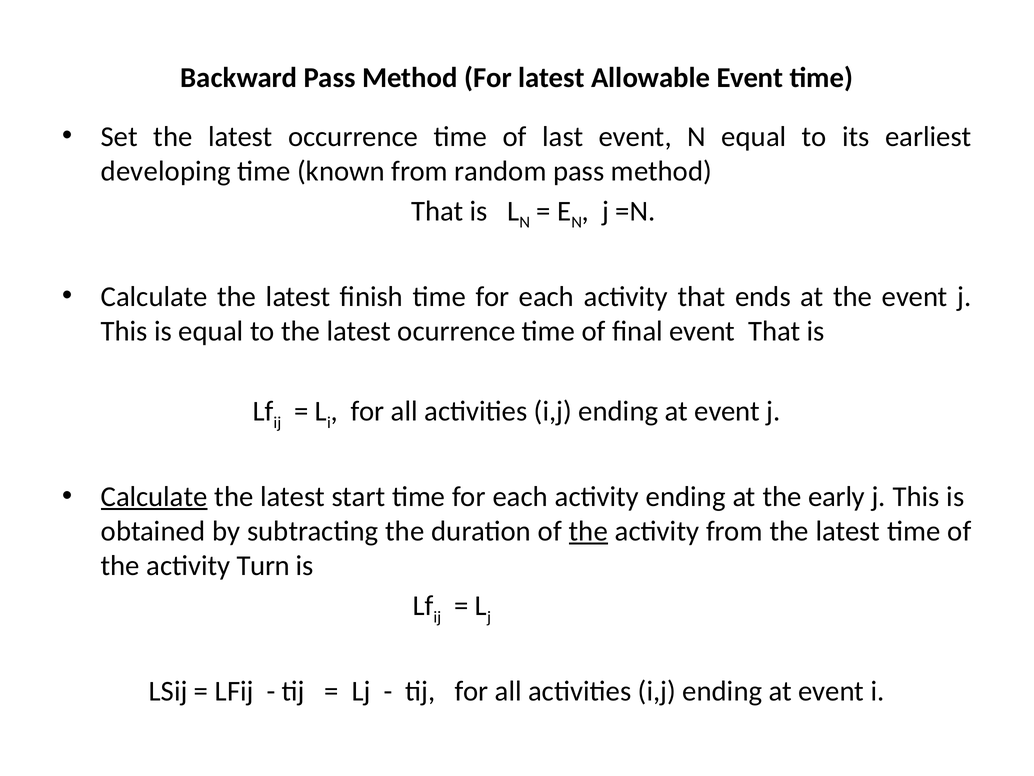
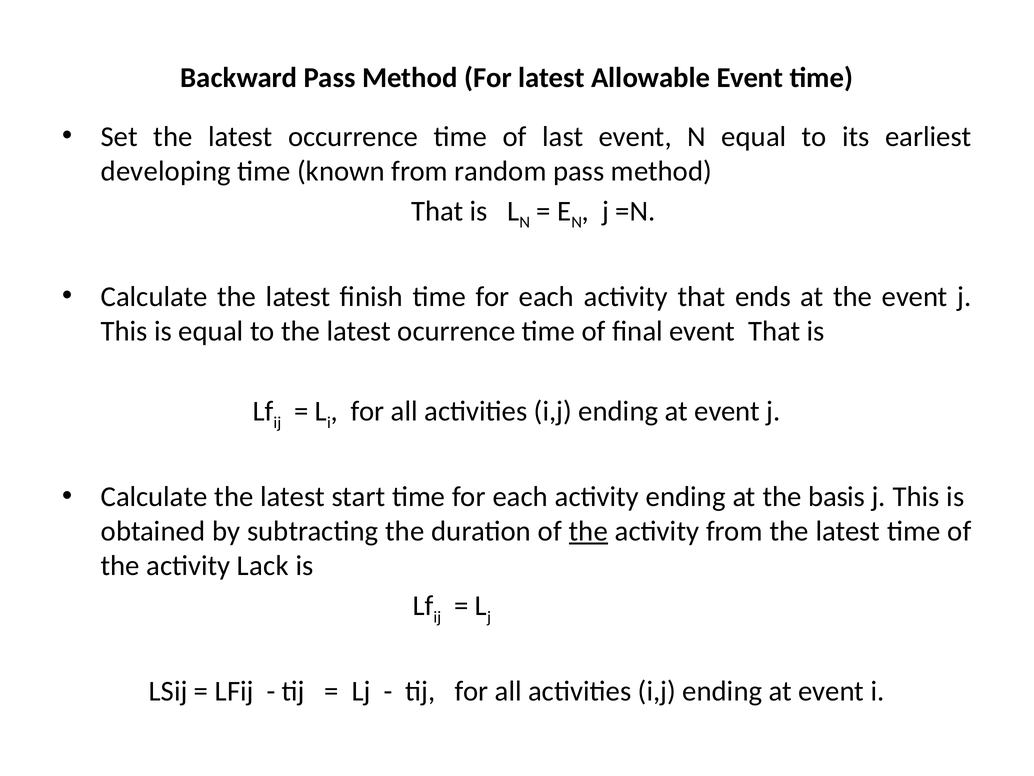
Calculate underline: present -> none (154, 496)
early: early -> basis (837, 496)
Turn: Turn -> Lack (263, 565)
